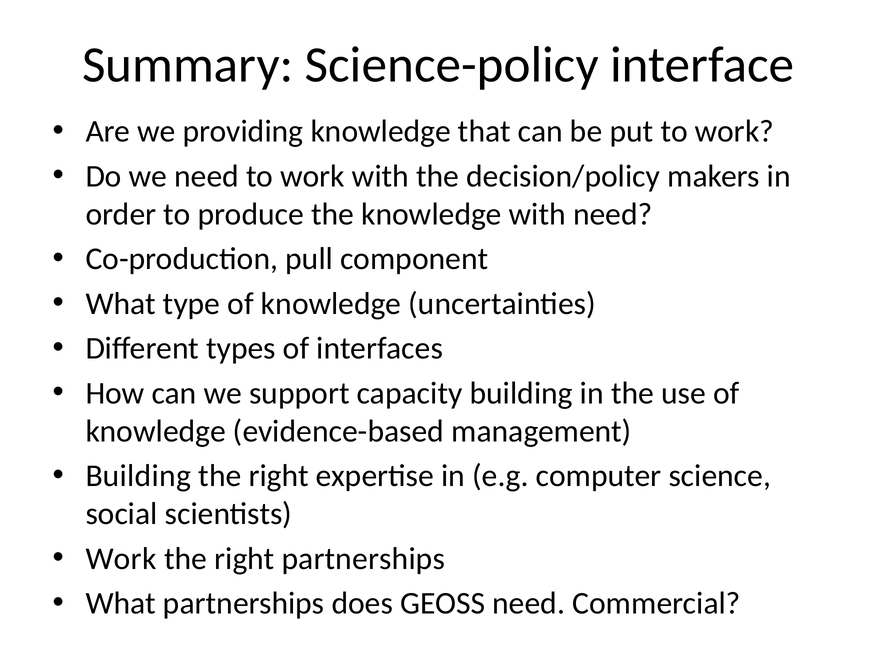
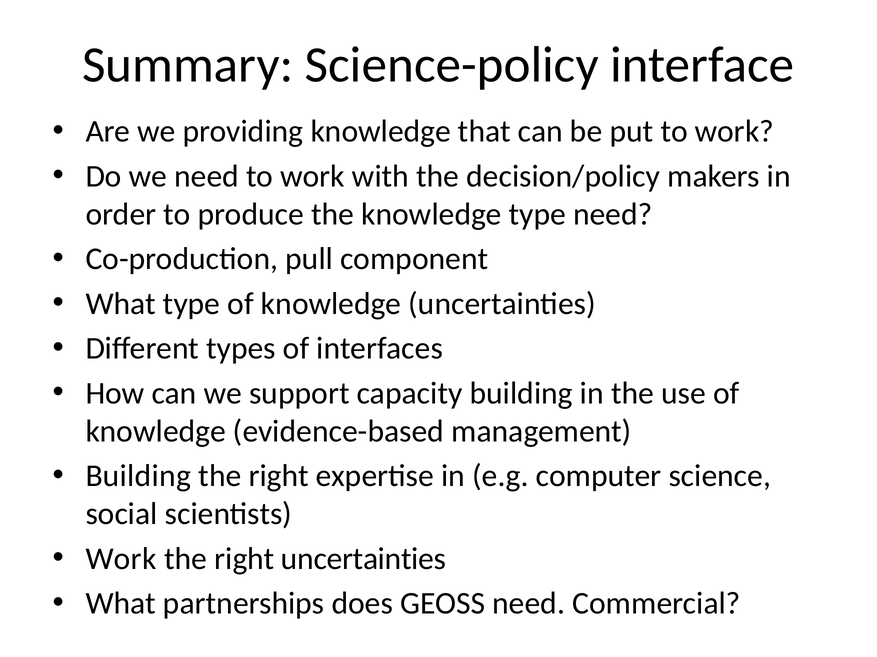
knowledge with: with -> type (537, 214)
right partnerships: partnerships -> uncertainties (364, 559)
